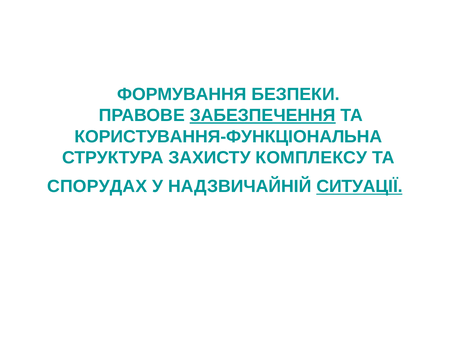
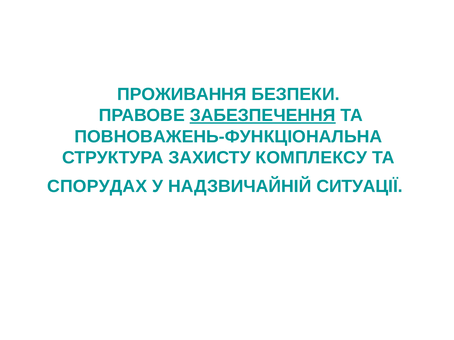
ФОРМУВАННЯ: ФОРМУВАННЯ -> ПРОЖИВАННЯ (182, 94)
КОРИСТУВАННЯ-ФУНКЦІОНАЛЬНА: КОРИСТУВАННЯ-ФУНКЦІОНАЛЬНА -> ПОВНОВАЖЕНЬ-ФУНКЦІОНАЛЬНА (228, 137)
СИТУАЦІЇ underline: present -> none (360, 187)
